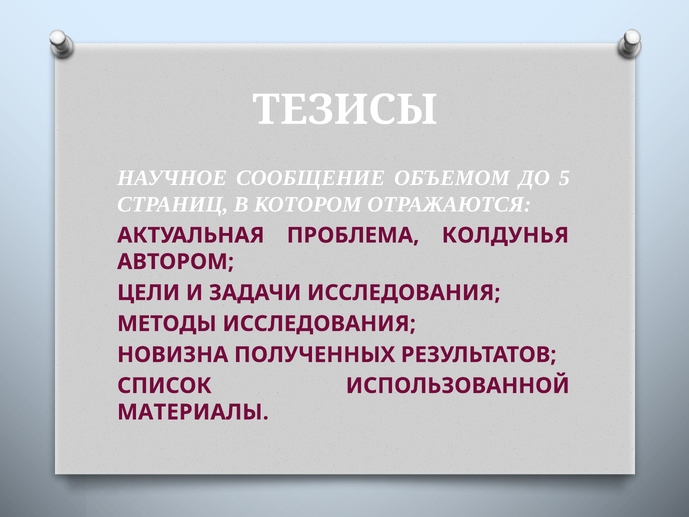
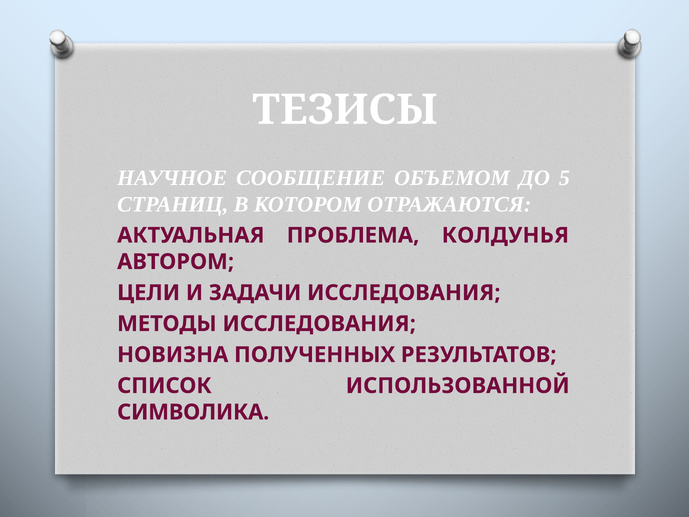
МАТЕРИАЛЫ: МАТЕРИАЛЫ -> СИМВОЛИКА (193, 412)
